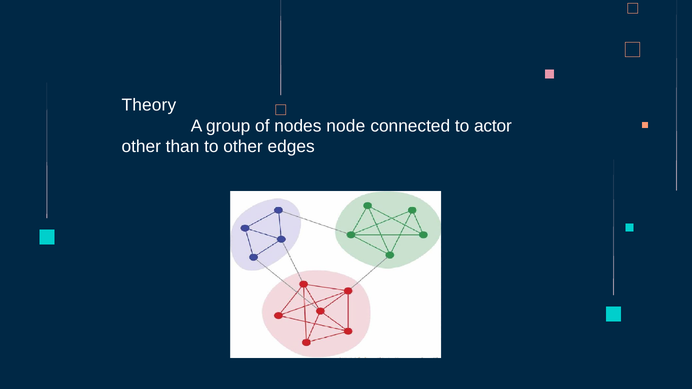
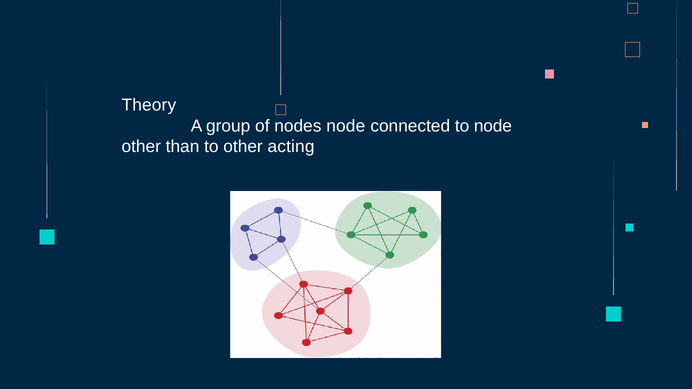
to actor: actor -> node (493, 126)
edges: edges -> acting (291, 147)
